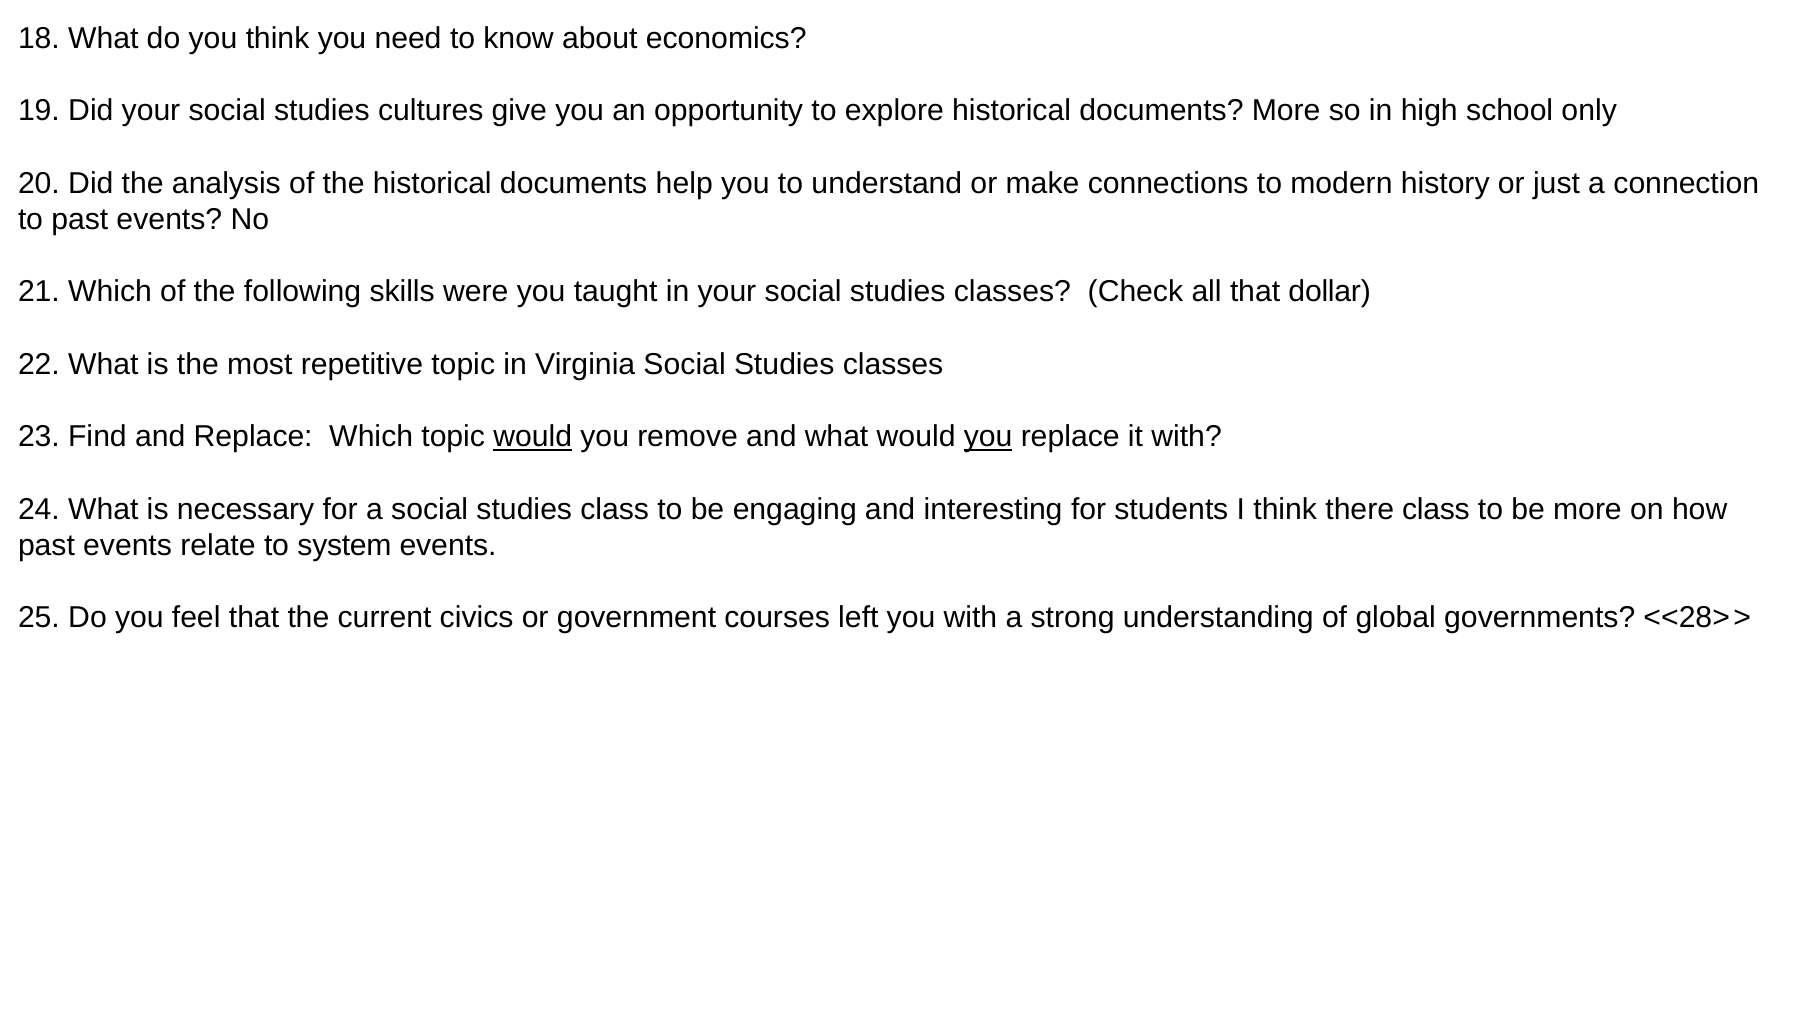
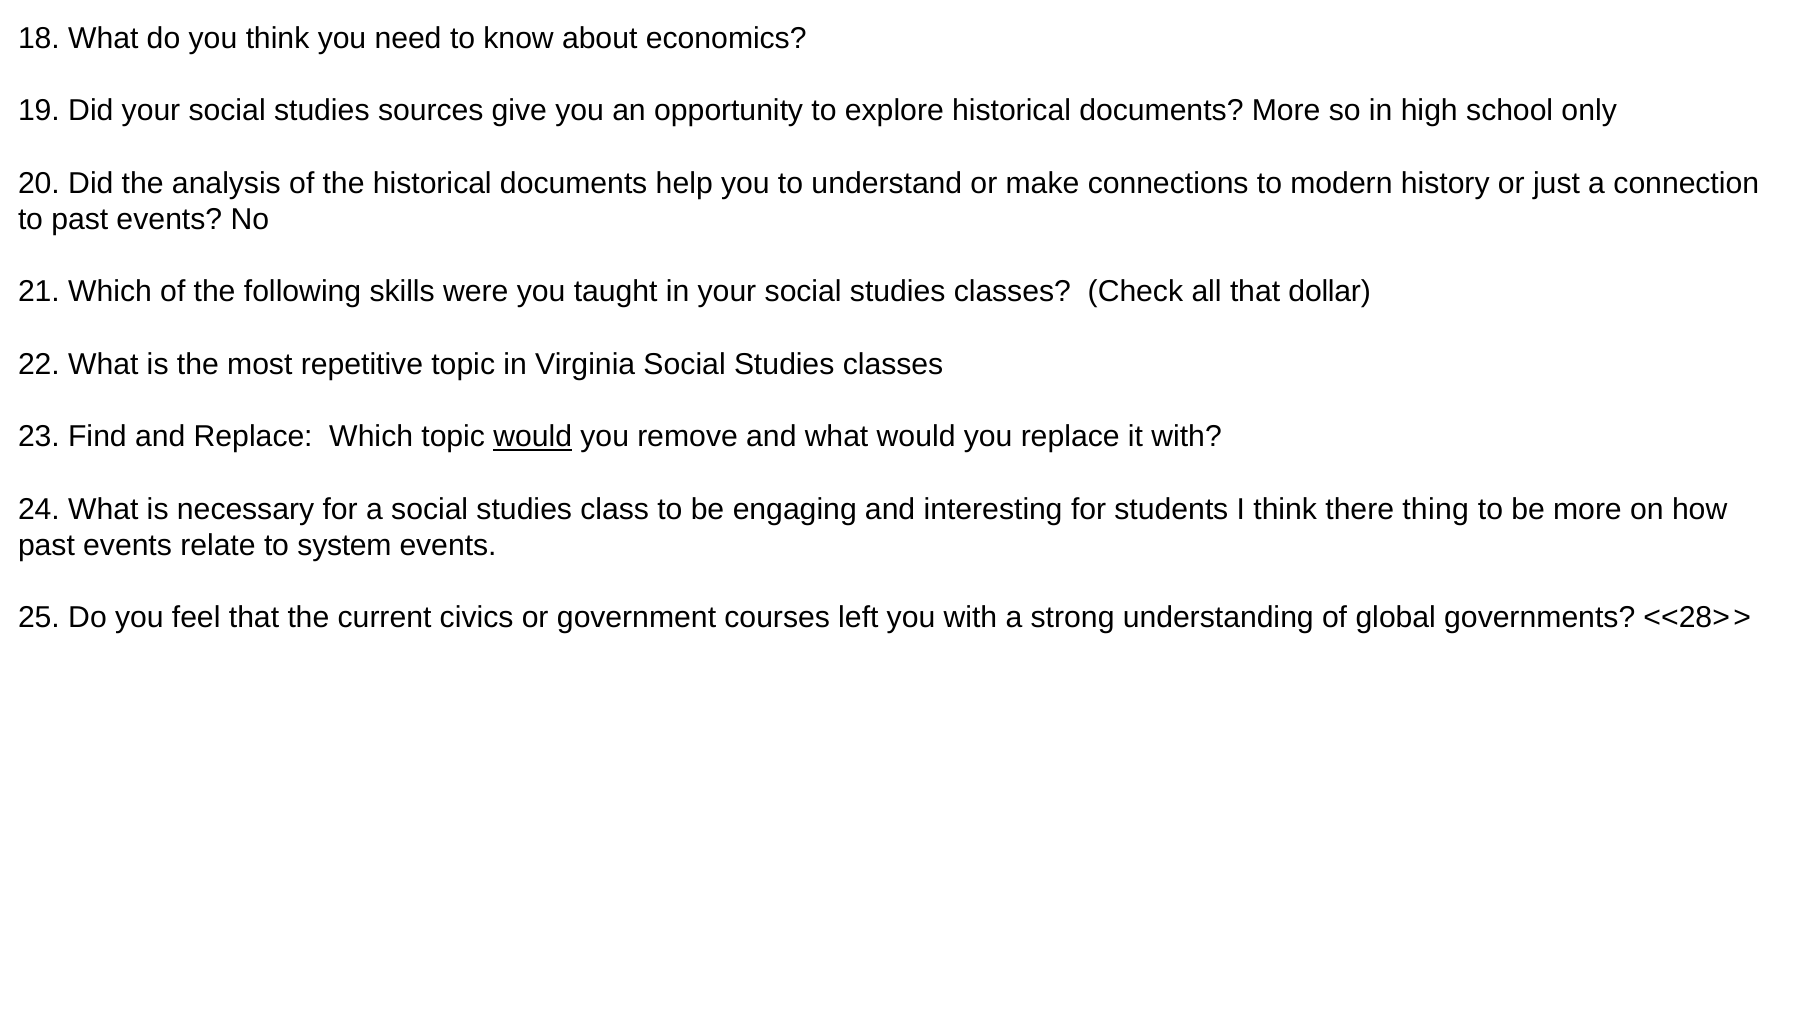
cultures: cultures -> sources (431, 111)
you underline: present -> none (988, 437)
there class: class -> thing (1436, 509)
